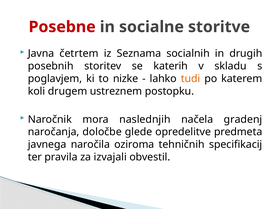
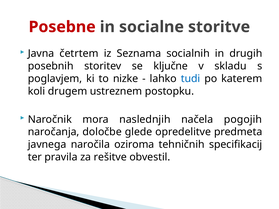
katerih: katerih -> ključne (171, 66)
tudi colour: orange -> blue (191, 79)
gradenj: gradenj -> pogojih (243, 120)
izvajali: izvajali -> rešitve (110, 157)
